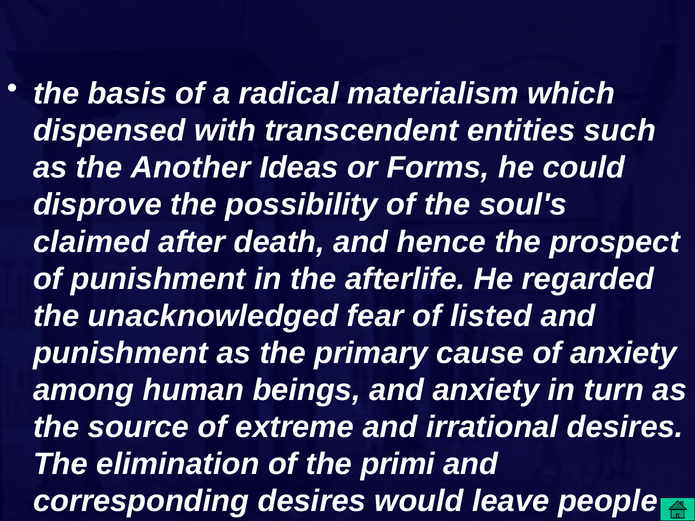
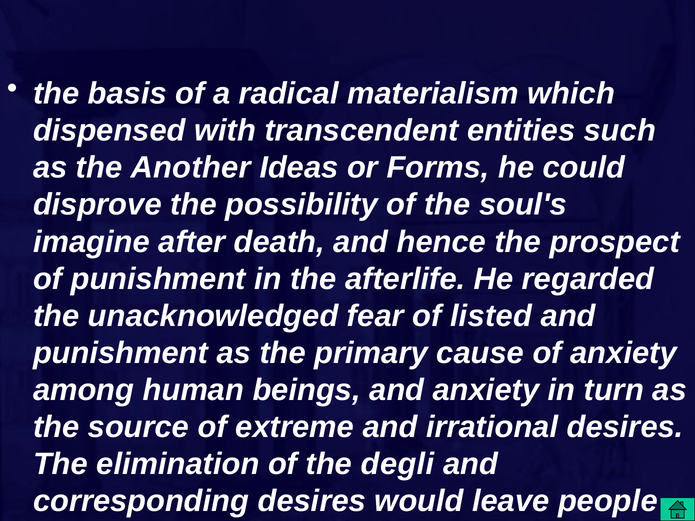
claimed: claimed -> imagine (91, 242)
primi: primi -> degli (397, 464)
